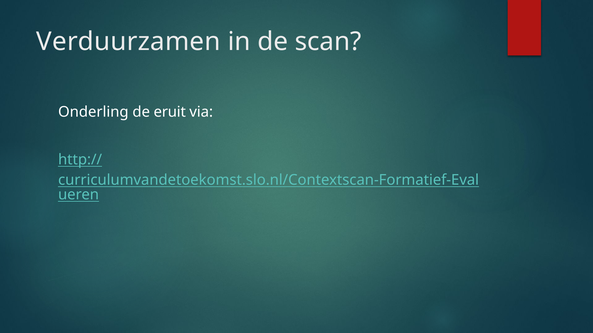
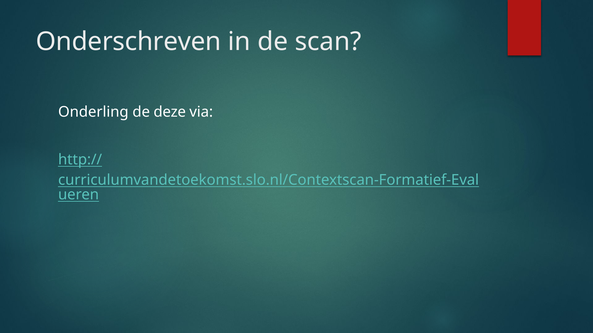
Verduurzamen: Verduurzamen -> Onderschreven (129, 42)
eruit: eruit -> deze (170, 112)
